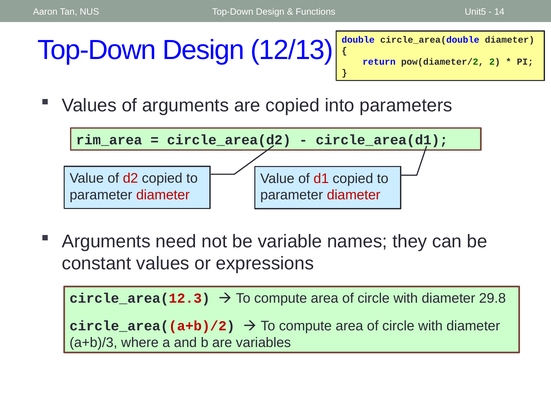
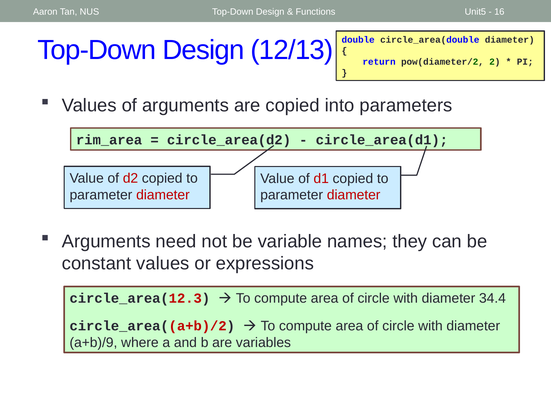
14: 14 -> 16 (499, 12)
29.8: 29.8 -> 34.4 (492, 298)
a+b)/3: a+b)/3 -> a+b)/9 (93, 342)
